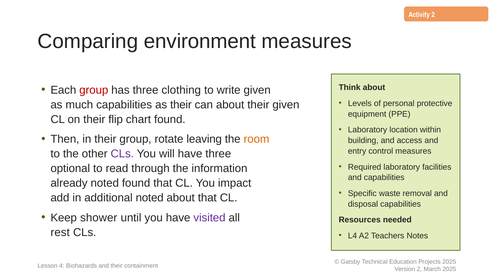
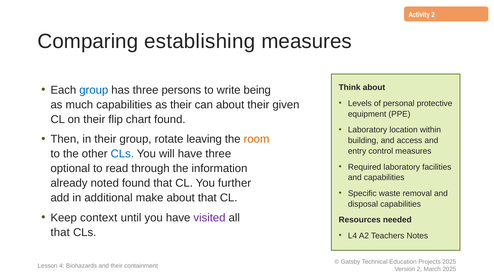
environment: environment -> establishing (200, 42)
group colour: red -> blue (94, 90)
clothing: clothing -> persons (181, 90)
write given: given -> being (257, 90)
CLs colour: purple -> blue (122, 154)
impact: impact -> further (235, 183)
additional noted: noted -> make (150, 198)
shower: shower -> context (99, 217)
rest: rest -> that (60, 232)
